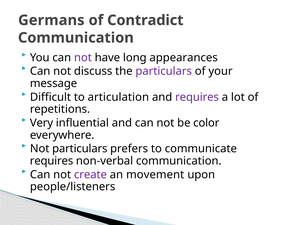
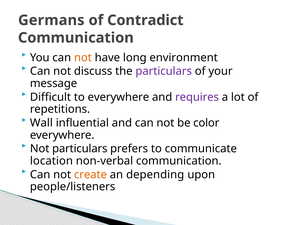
not colour: purple -> orange (83, 58)
appearances: appearances -> environment (184, 58)
to articulation: articulation -> everywhere (118, 97)
Very: Very -> Wall (41, 123)
requires: requires -> location (51, 161)
create colour: purple -> orange (90, 175)
movement: movement -> depending (155, 175)
